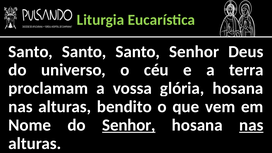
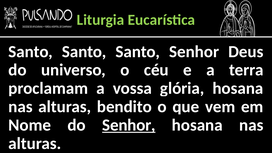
nas underline: present -> none (251, 125)
